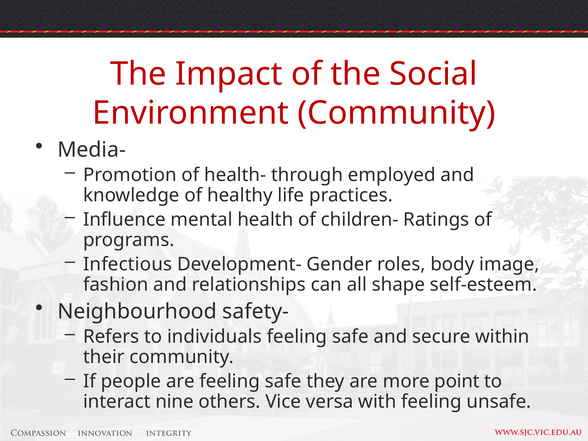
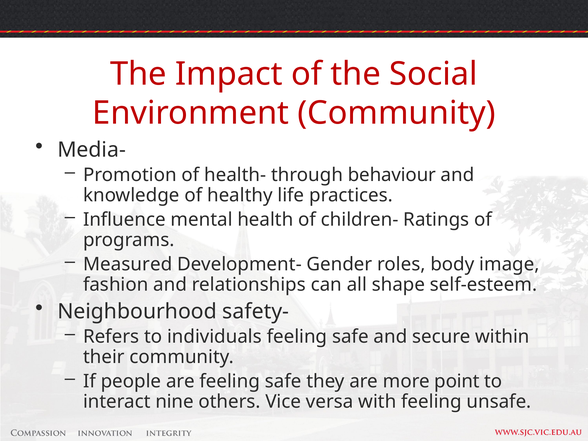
employed: employed -> behaviour (392, 175)
Infectious: Infectious -> Measured (128, 264)
